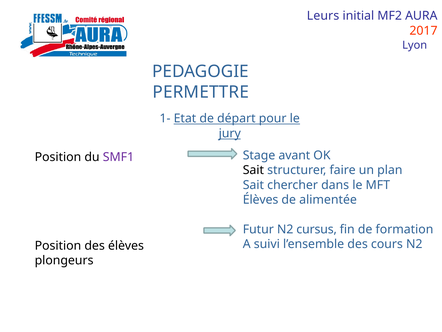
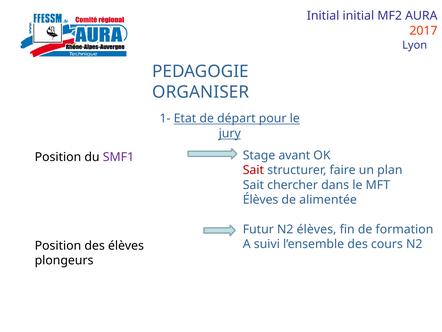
Leurs: Leurs -> Initial (323, 16)
PERMETTRE: PERMETTRE -> ORGANISER (201, 92)
Sait colour: black -> red (253, 170)
N2 cursus: cursus -> élèves (317, 229)
